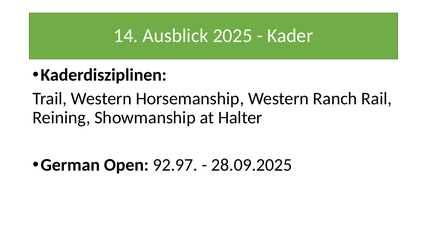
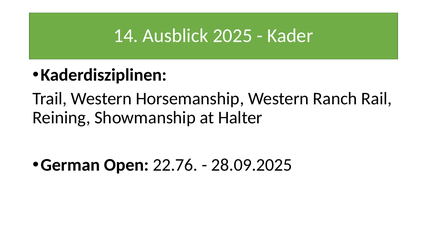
92.97: 92.97 -> 22.76 (175, 165)
